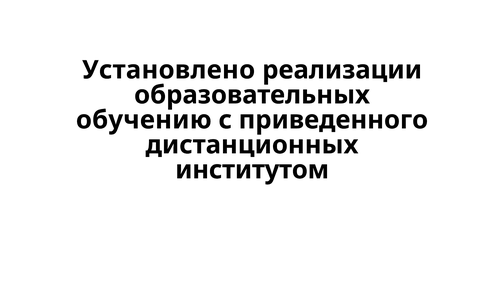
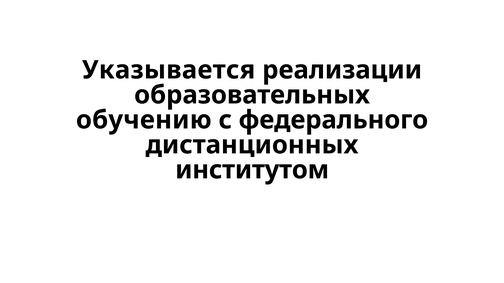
Установлено: Установлено -> Указывается (169, 70)
приведенного: приведенного -> федерального (333, 120)
